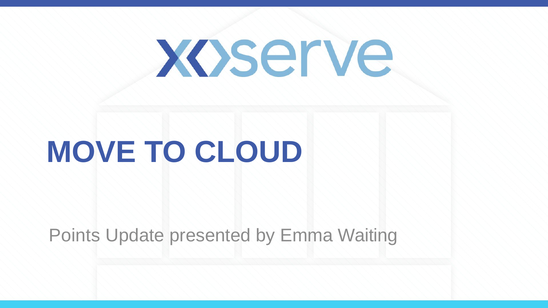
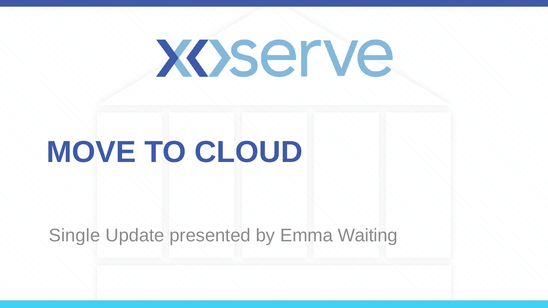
Points: Points -> Single (75, 236)
